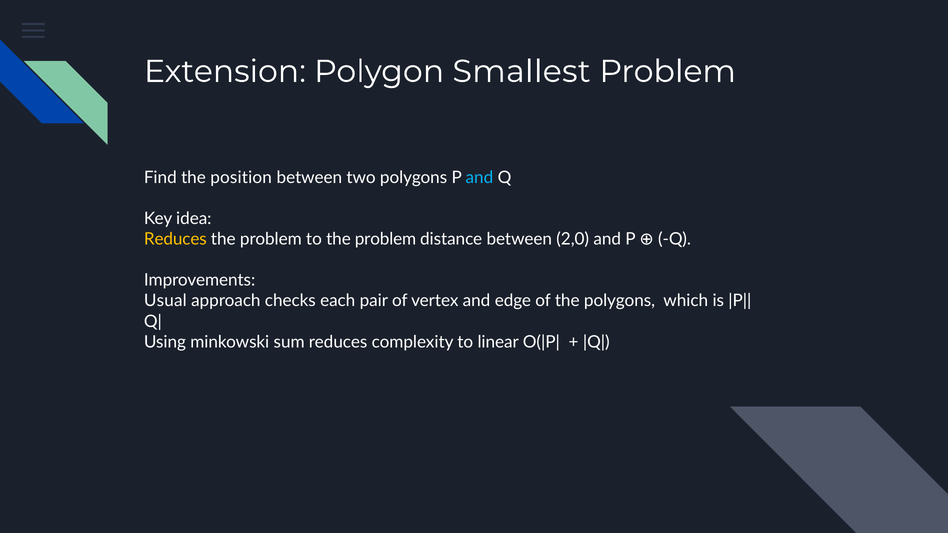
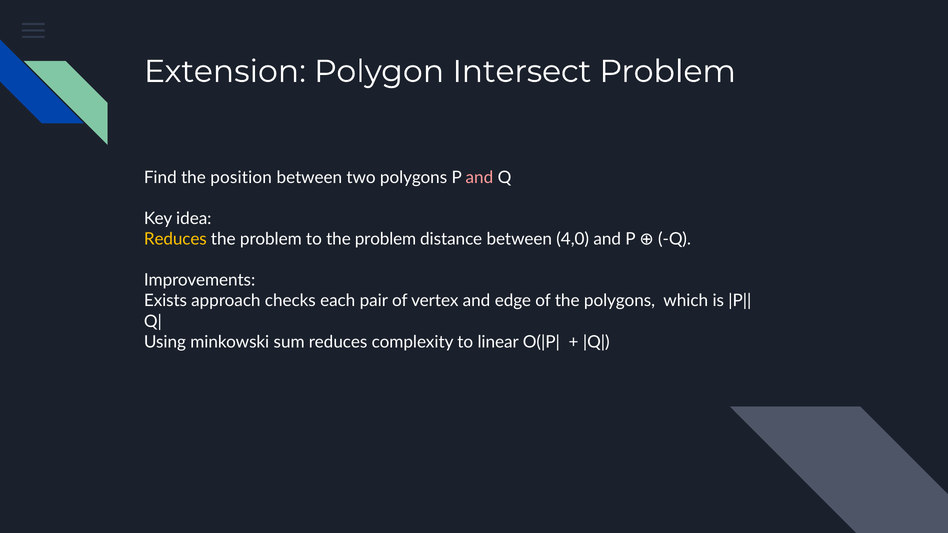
Smallest: Smallest -> Intersect (522, 71)
and colour: light blue -> pink (479, 178)
2,0: 2,0 -> 4,0 (573, 239)
Usual: Usual -> Exists (165, 301)
